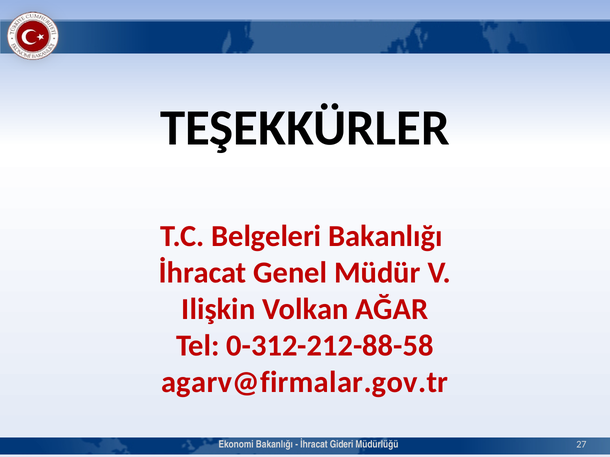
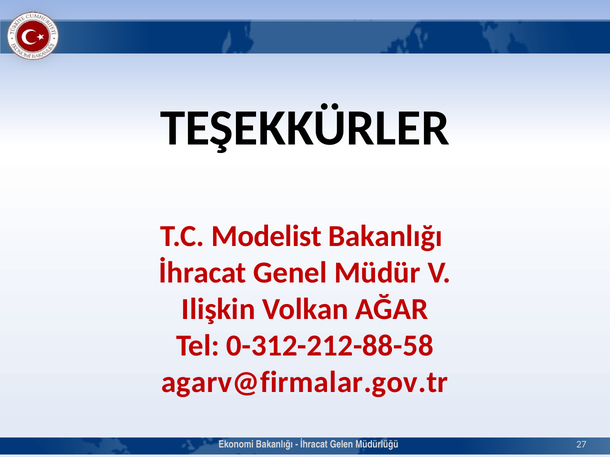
Belgeleri: Belgeleri -> Modelist (266, 236)
Gideri: Gideri -> Gelen (342, 445)
